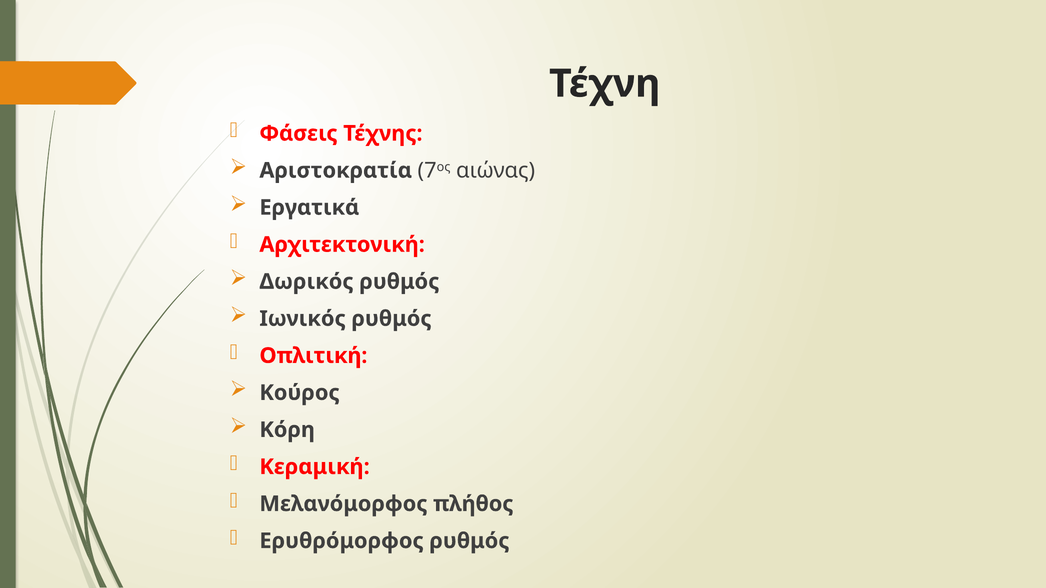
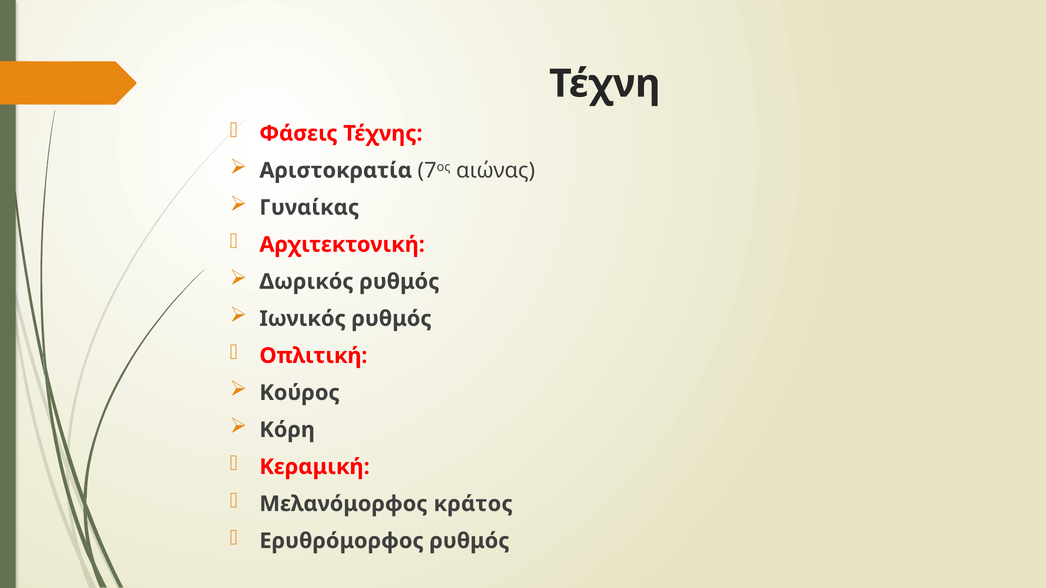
Εργατικά: Εργατικά -> Γυναίκας (309, 208)
πλήθος: πλήθος -> κράτος (473, 504)
